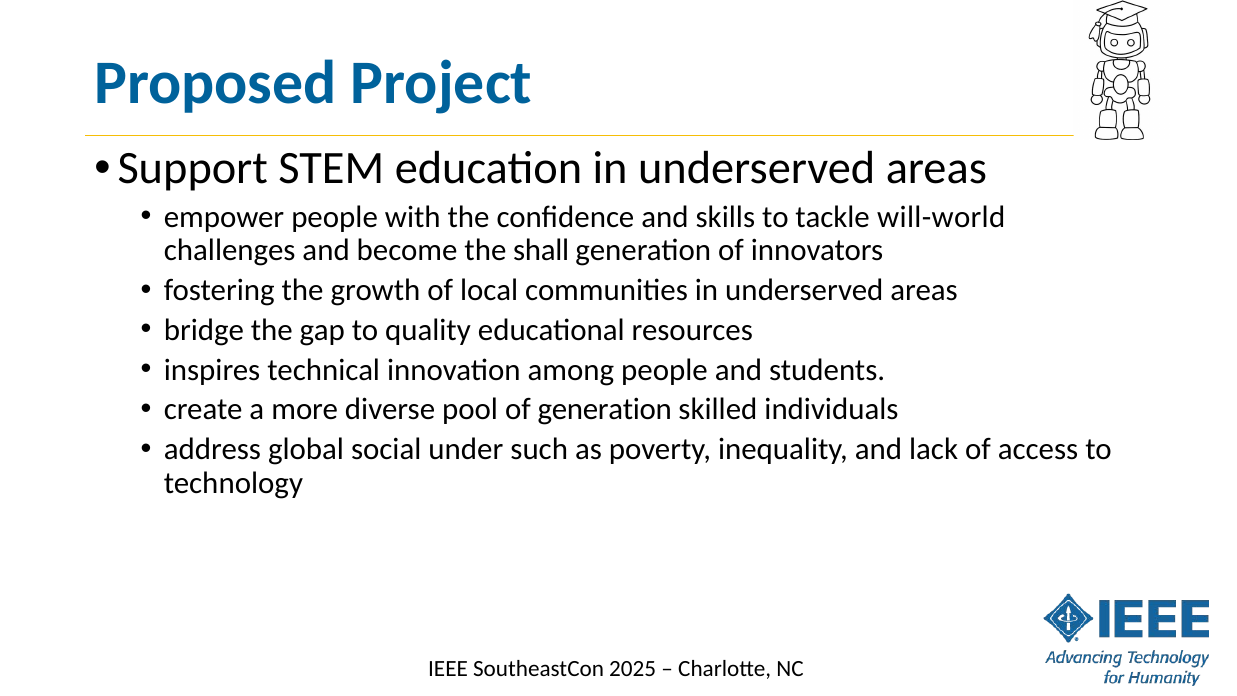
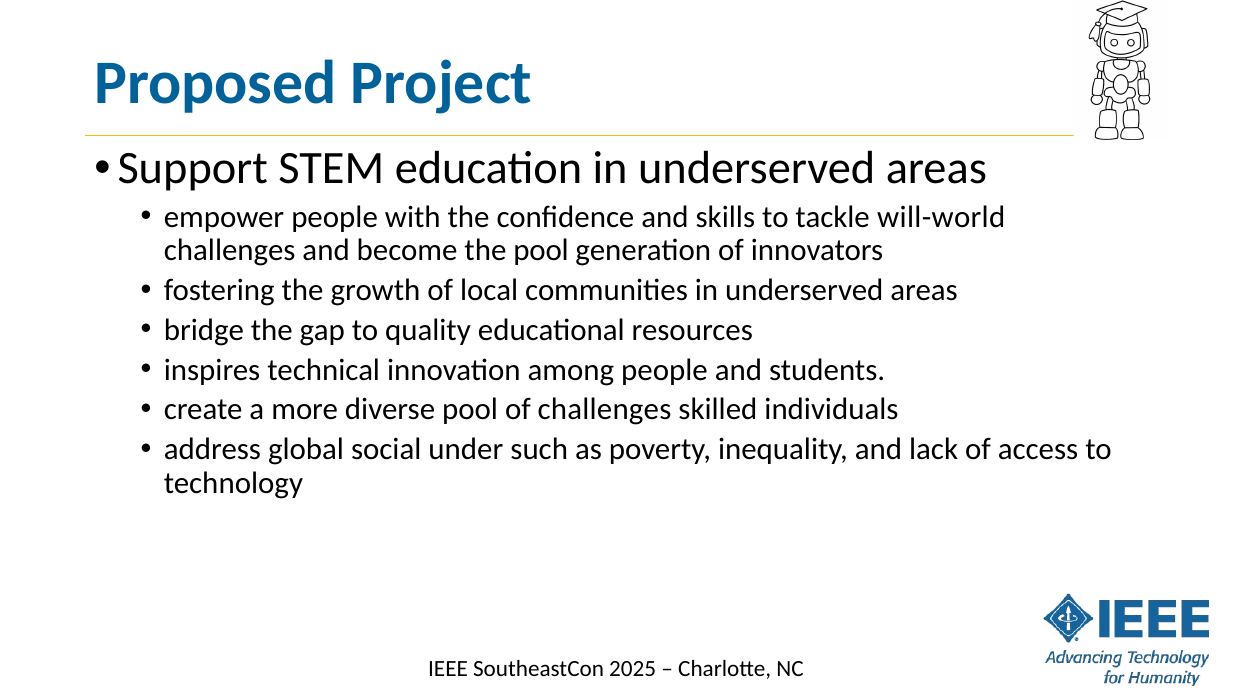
the shall: shall -> pool (541, 250)
of generation: generation -> challenges (605, 410)
